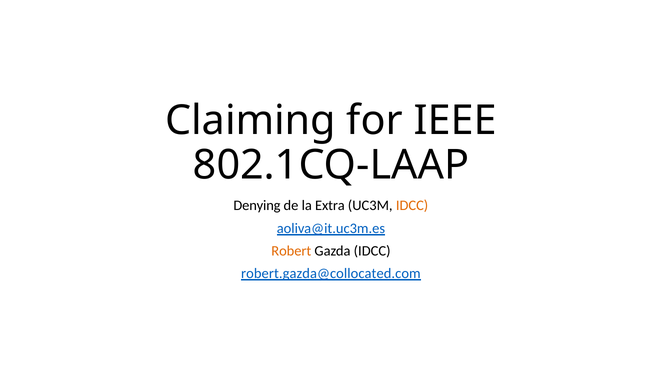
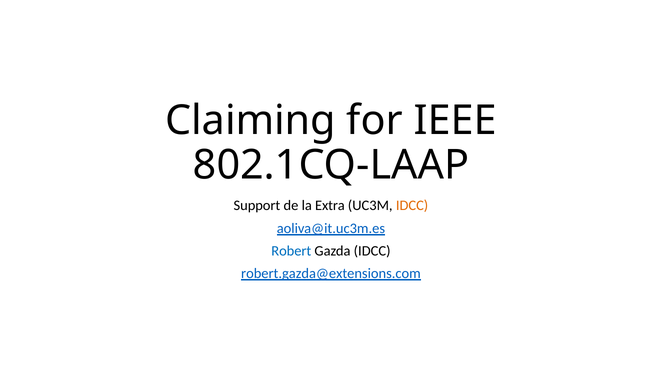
Denying: Denying -> Support (257, 206)
Robert colour: orange -> blue (291, 251)
robert.gazda@collocated.com: robert.gazda@collocated.com -> robert.gazda@extensions.com (331, 274)
